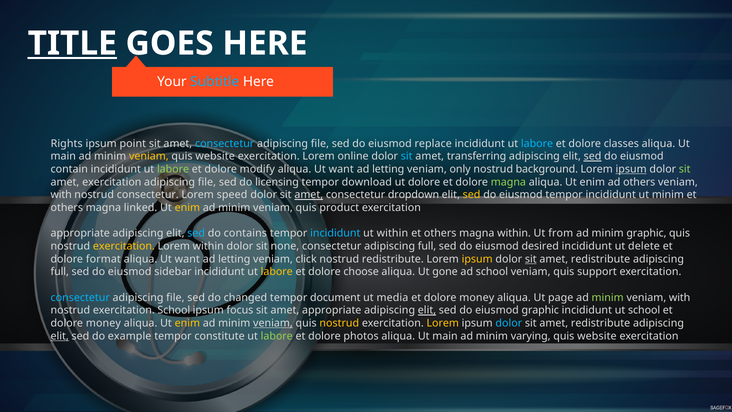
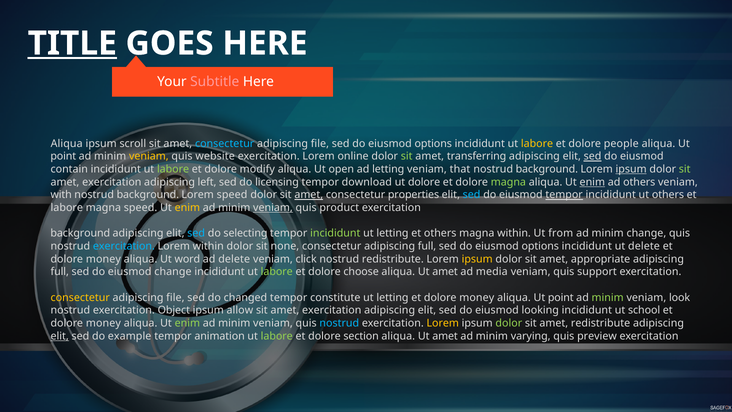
Subtitle colour: light blue -> pink (215, 82)
Rights: Rights -> Aliqua (67, 144)
point: point -> scroll (133, 144)
replace: replace -> options (433, 144)
labore colour: light blue -> yellow (537, 144)
classes: classes -> people (621, 144)
main: main -> point (63, 156)
sit colour: light blue -> light green (407, 156)
want: want -> open (341, 169)
only: only -> that (460, 169)
file: file -> left (207, 182)
enim underline: none -> present (592, 182)
consectetur: consectetur -> background (148, 195)
dropdown: dropdown -> properties (414, 195)
sed colour: yellow -> light blue (472, 195)
tempor underline: none -> present (564, 195)
ut minim: minim -> others (668, 195)
others: others -> labore (67, 208)
magna linked: linked -> speed (141, 208)
veniam underline: none -> present (273, 208)
appropriate: appropriate -> background (80, 233)
contains: contains -> selecting (245, 233)
incididunt colour: light blue -> light green (335, 233)
within: within -> letting (393, 233)
minim graphic: graphic -> change (646, 233)
exercitation colour: yellow -> light blue (124, 246)
desired: desired -> options (540, 246)
format: format -> money (103, 259)
want: want -> word (187, 259)
letting: letting -> delete (234, 259)
sit underline: present -> none (531, 259)
redistribute: redistribute -> appropriate (601, 259)
eiusmod sidebar: sidebar -> change (173, 272)
labore colour: yellow -> light green (277, 272)
gone: gone -> amet (445, 272)
ad school: school -> media (492, 272)
consectetur colour: light blue -> yellow (80, 297)
document: document -> constitute (335, 297)
media: media -> letting (393, 297)
page: page -> point (561, 297)
with: with -> look (680, 297)
exercitation School: School -> Object (174, 310)
focus: focus -> allow (240, 310)
appropriate: appropriate -> exercitation (332, 310)
elit underline: present -> none (427, 310)
eiusmod graphic: graphic -> looking (540, 310)
enim colour: yellow -> light green (187, 323)
veniam underline: present -> none (273, 323)
nostrud colour: yellow -> light blue (339, 323)
dolor colour: light blue -> light green (509, 323)
constitute: constitute -> animation (220, 336)
photos: photos -> section (361, 336)
main: main -> amet (445, 336)
website: website -> preview (597, 336)
